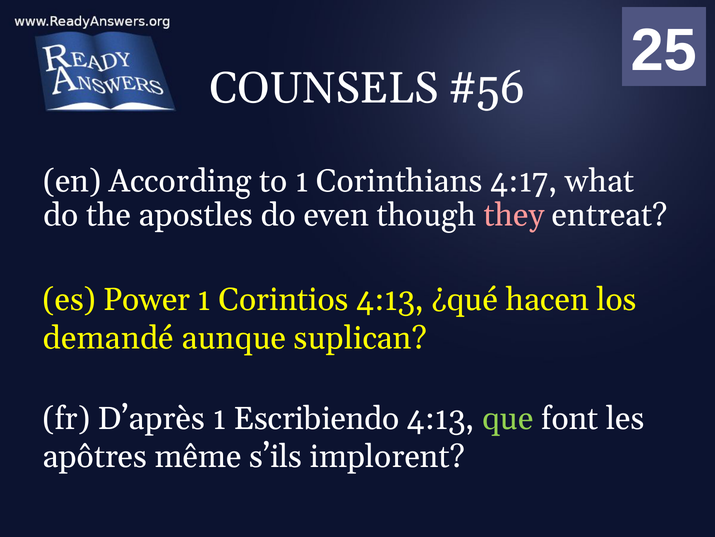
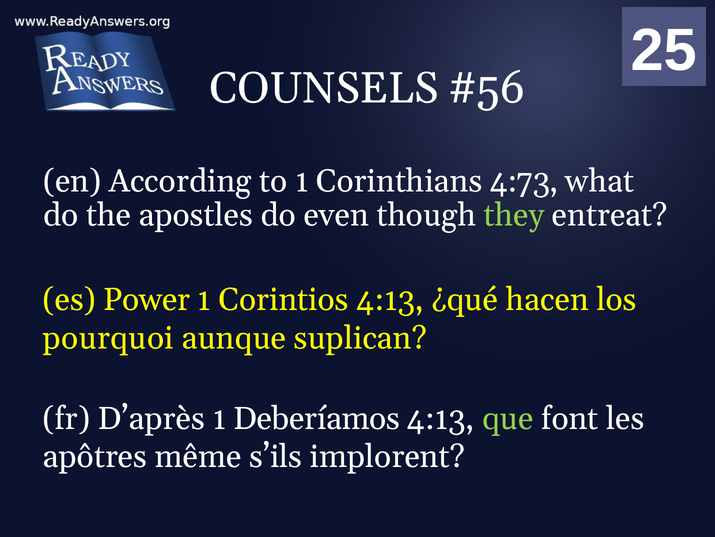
4:17: 4:17 -> 4:73 (524, 181)
they colour: pink -> light green (514, 215)
demandé: demandé -> pourquoi (108, 338)
Escribiendo: Escribiendo -> Deberíamos (317, 418)
